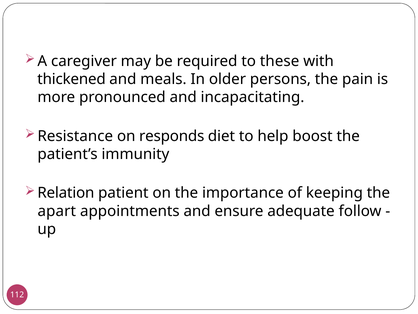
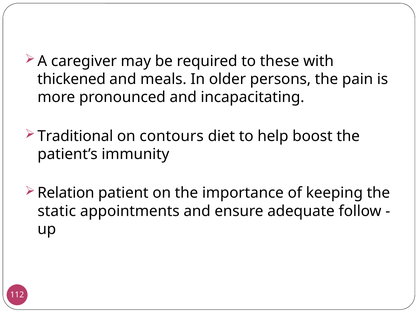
Resistance: Resistance -> Traditional (75, 136)
responds: responds -> contours (172, 136)
apart: apart -> static (57, 211)
